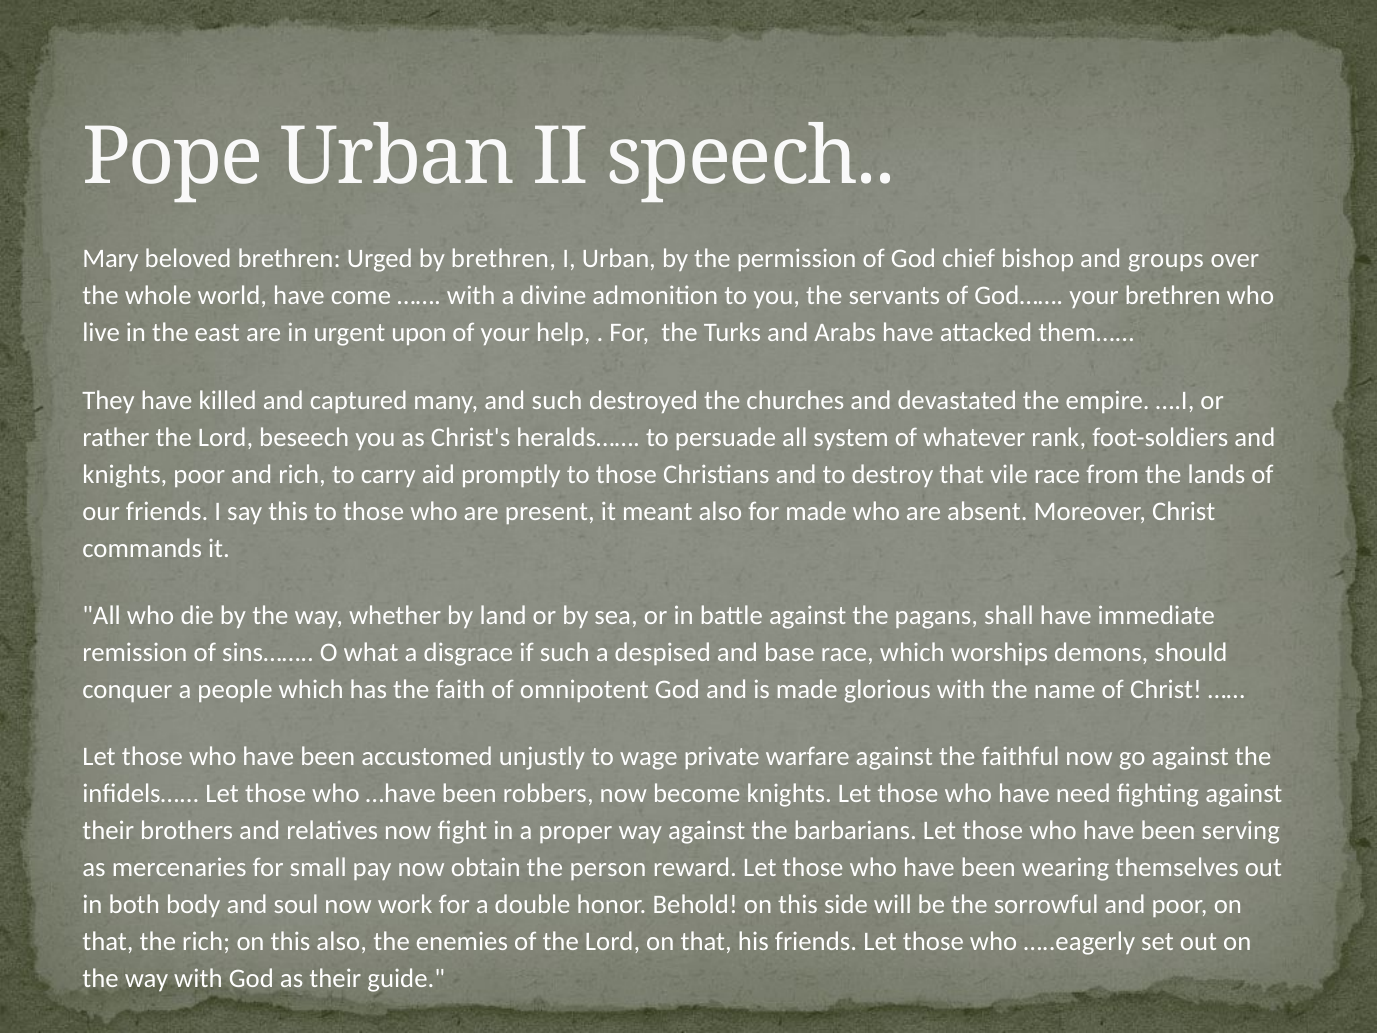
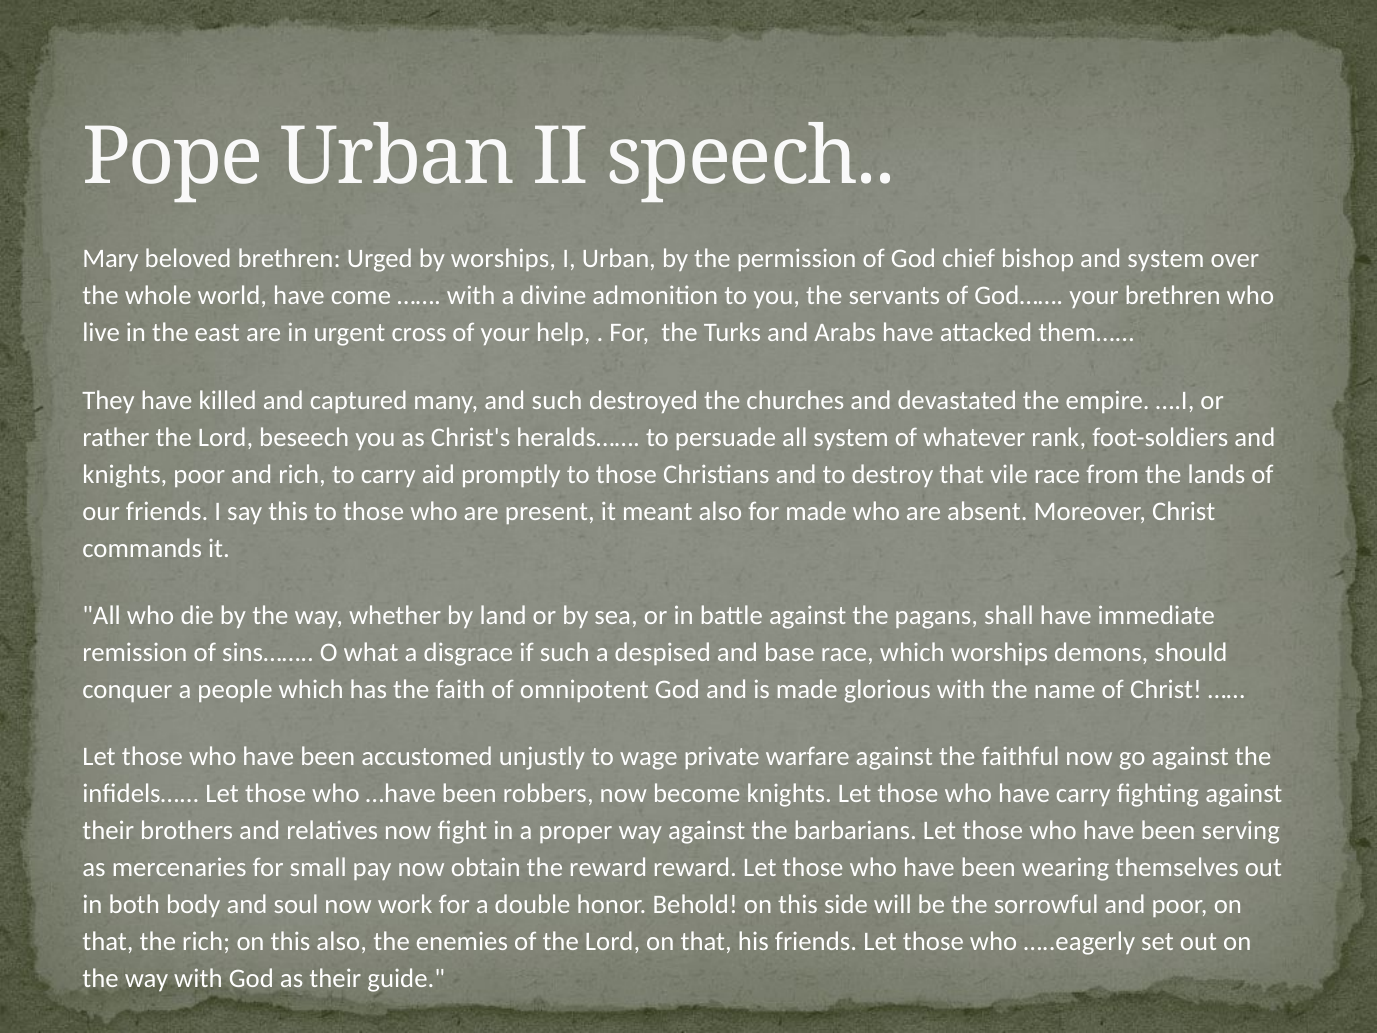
by brethren: brethren -> worships (504, 259)
and groups: groups -> system (1166, 259)
upon: upon -> cross (419, 333)
have need: need -> carry (1083, 794)
the person: person -> reward (608, 868)
